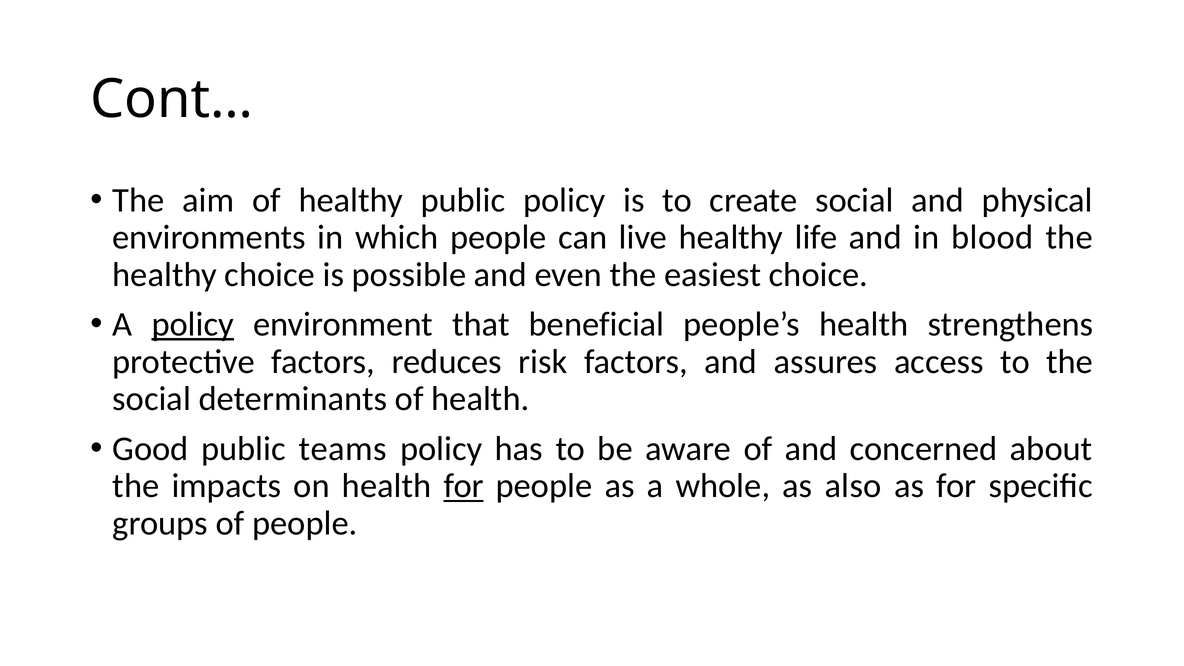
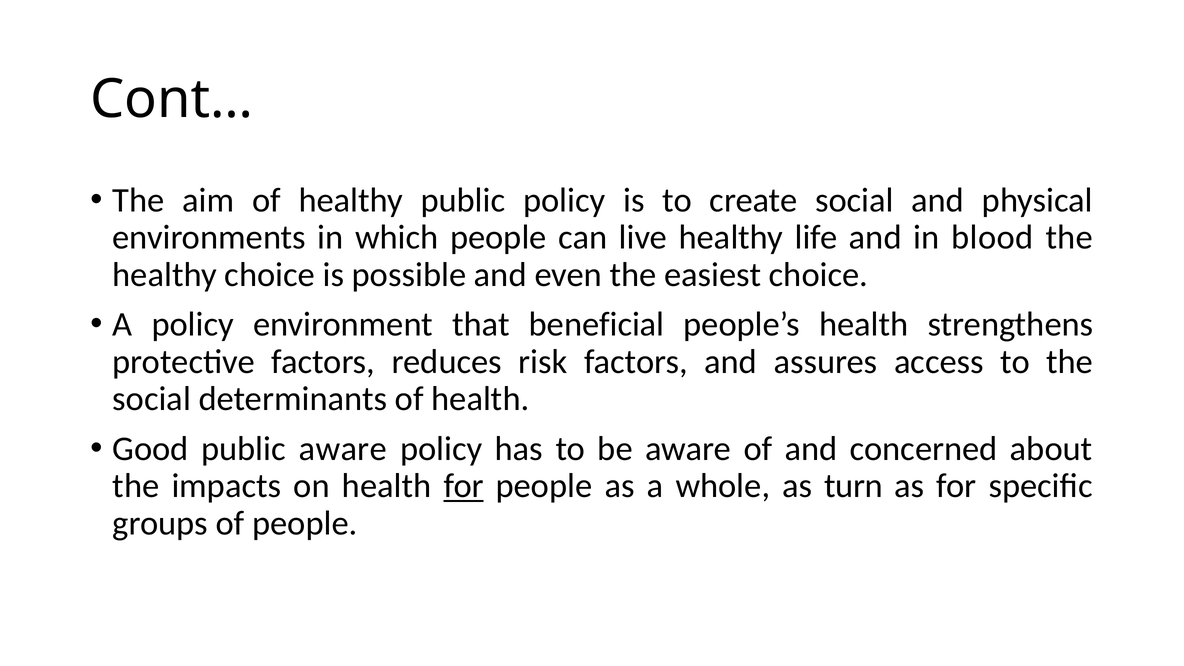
policy underline: present -> none (193, 324)
public teams: teams -> aware (343, 449)
also: also -> turn (853, 486)
